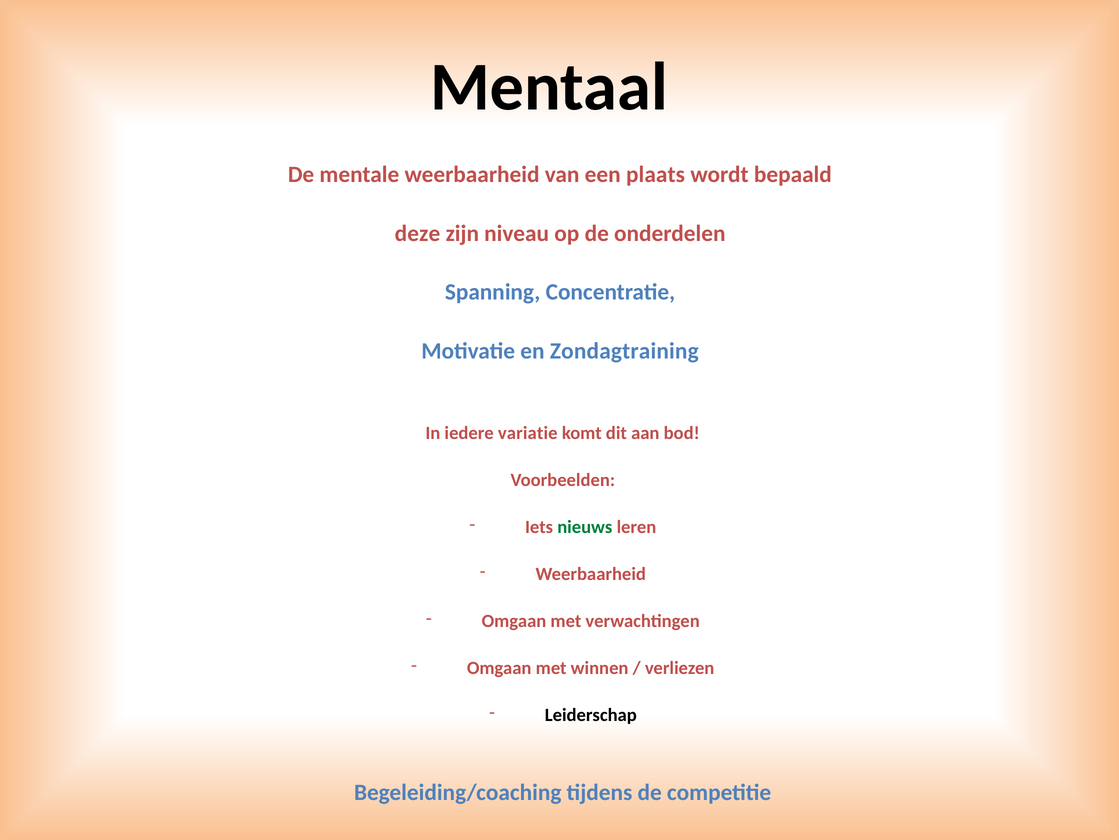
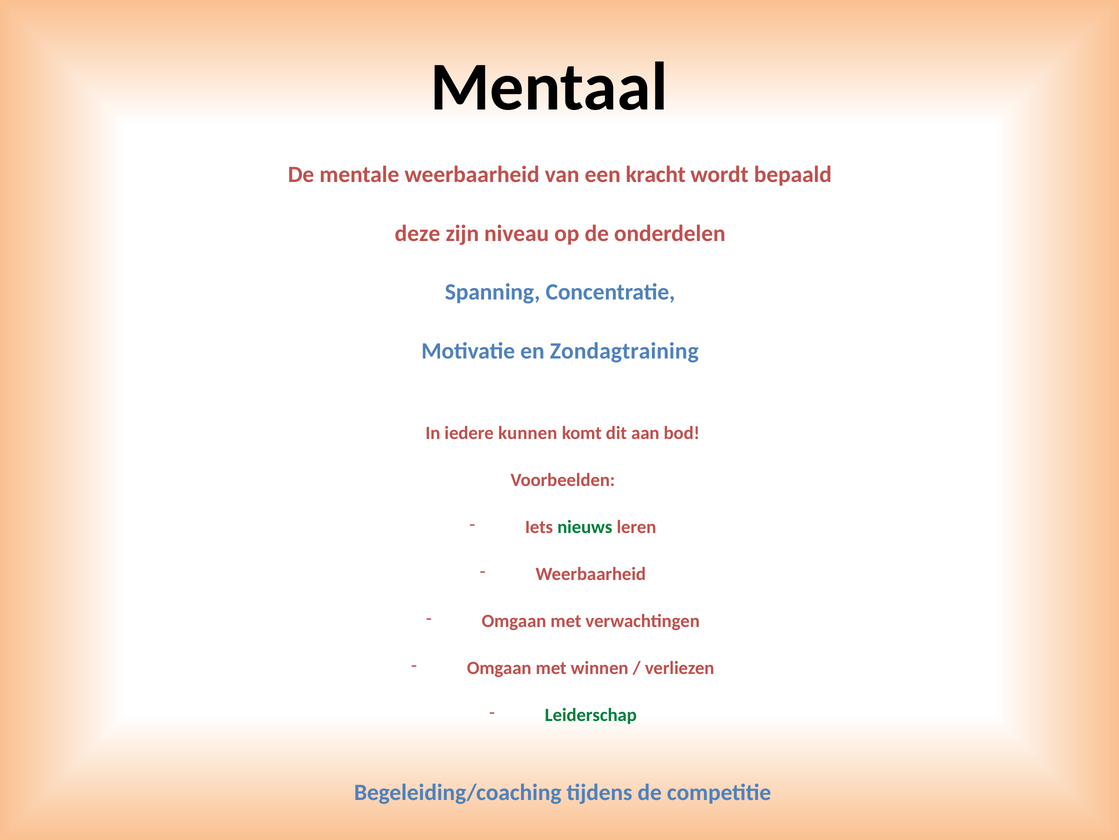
plaats: plaats -> kracht (656, 174)
variatie: variatie -> kunnen (528, 433)
Leiderschap colour: black -> green (591, 715)
